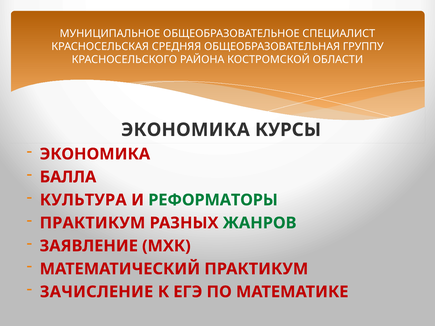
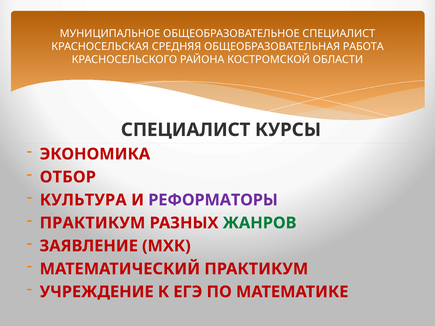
ГРУППУ: ГРУППУ -> РАБОТА (363, 47)
ЭКОНОМИКА: ЭКОНОМИКА -> СПЕЦИАЛИСТ (186, 130)
БАЛЛА: БАЛЛА -> ОТБОР (68, 177)
РЕФОРМАТОРЫ colour: green -> purple (213, 200)
ЗАЧИСЛЕНИЕ: ЗАЧИСЛЕНИЕ -> УЧРЕЖДЕНИЕ (97, 292)
